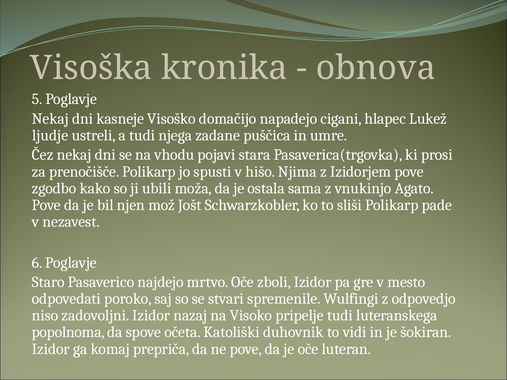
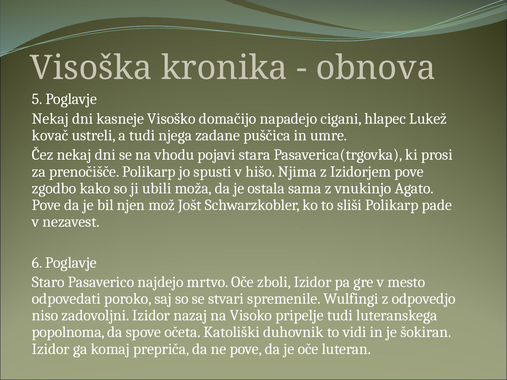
ljudje: ljudje -> kovač (50, 135)
